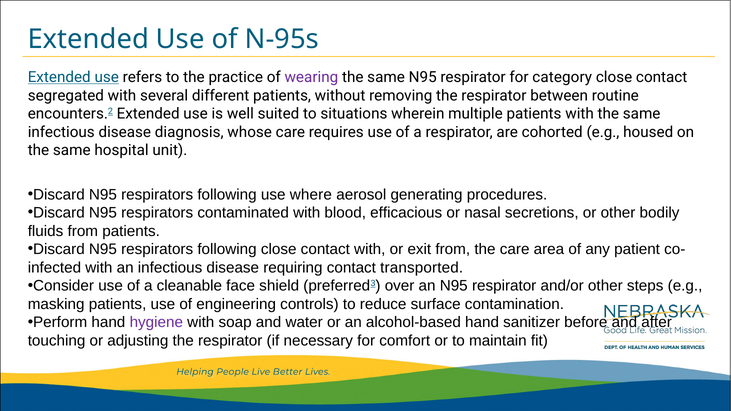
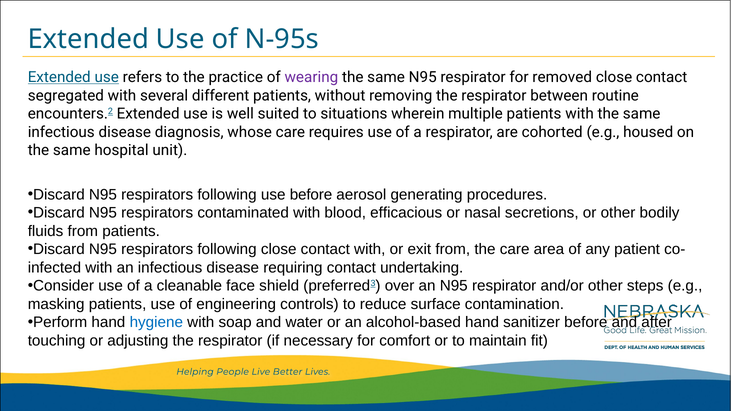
category: category -> removed (562, 77)
use where: where -> before (311, 195)
transported: transported -> undertaking (422, 268)
hygiene colour: purple -> blue (156, 323)
